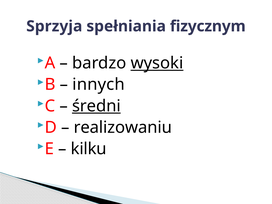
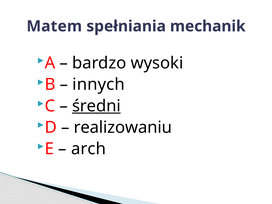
Sprzyja: Sprzyja -> Matem (54, 26)
fizycznym: fizycznym -> mechanik (208, 26)
wysoki underline: present -> none (157, 63)
kilku: kilku -> arch (89, 149)
